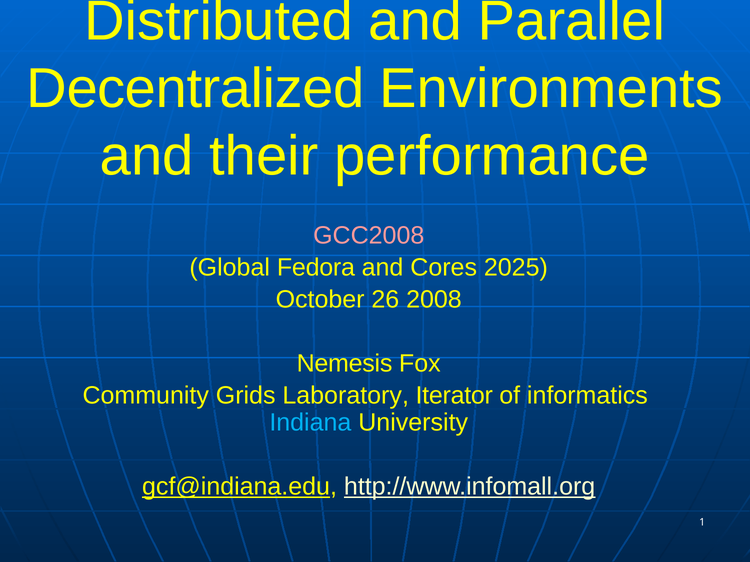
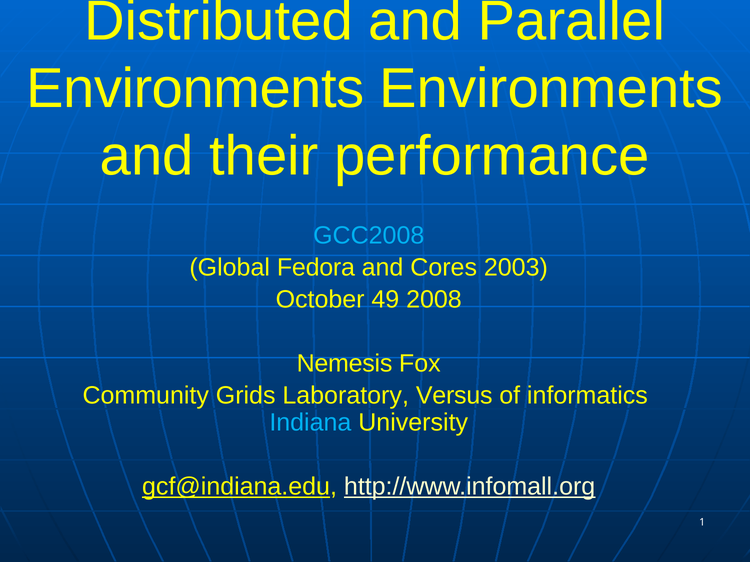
Decentralized: Decentralized -> Environments (195, 89)
GCC2008 colour: pink -> light blue (369, 236)
2025: 2025 -> 2003 (516, 268)
26: 26 -> 49 (385, 300)
Iterator: Iterator -> Versus (454, 396)
